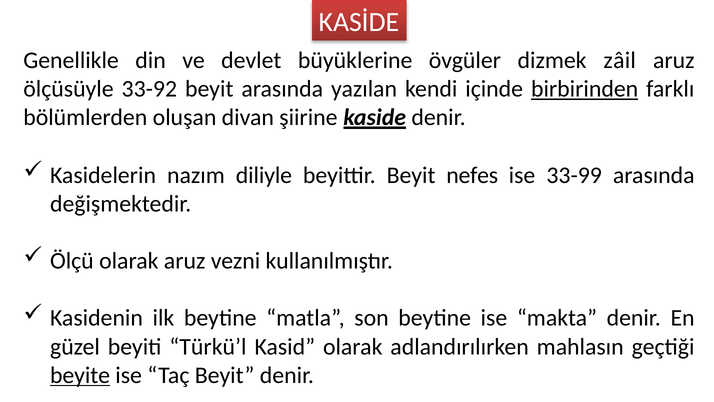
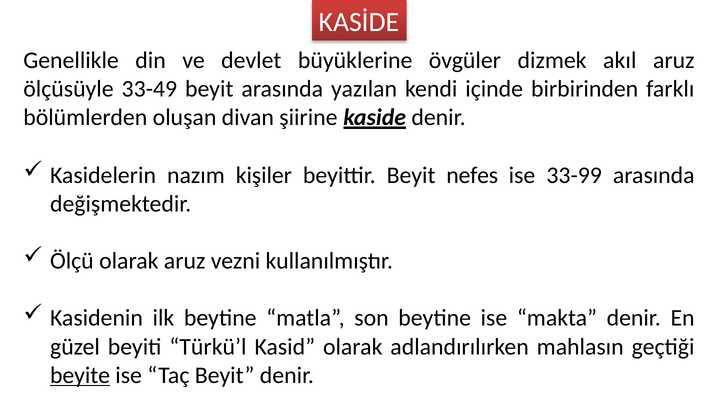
zâil: zâil -> akıl (620, 60)
33-92: 33-92 -> 33-49 (149, 89)
birbirinden underline: present -> none (585, 89)
diliyle: diliyle -> kişiler (264, 175)
